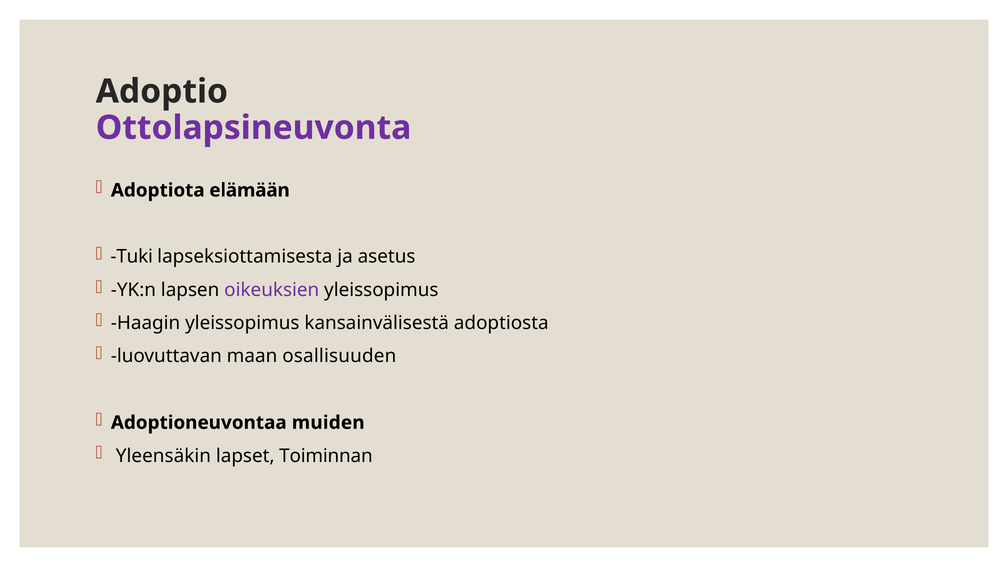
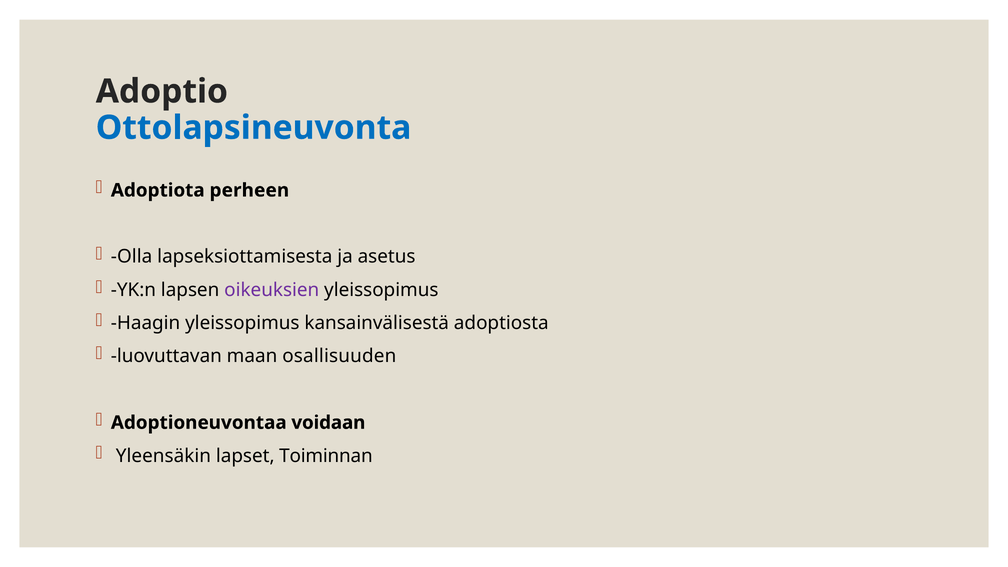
Ottolapsineuvonta colour: purple -> blue (254, 128)
elämään: elämään -> perheen (249, 190)
Tuki: Tuki -> Olla (132, 257)
muiden: muiden -> voidaan (328, 423)
